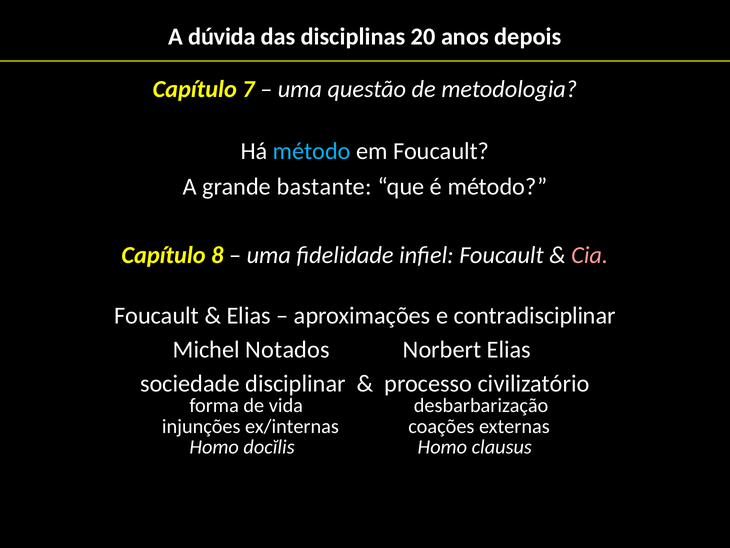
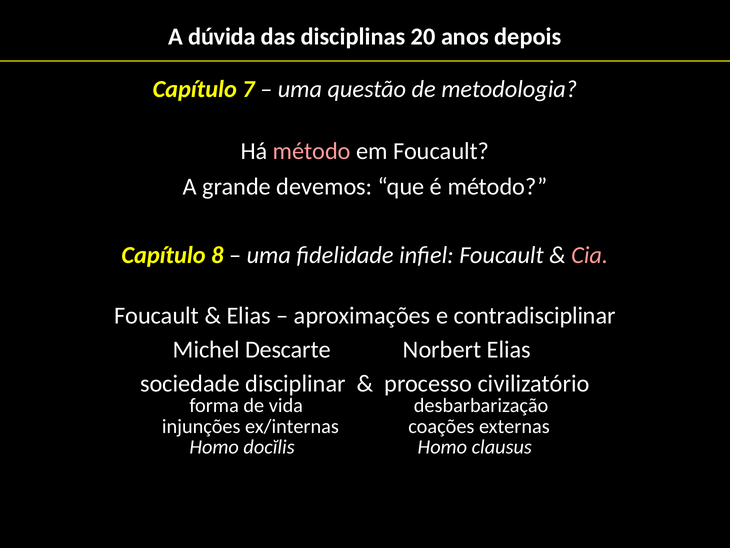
método colour: light blue -> pink (312, 151)
bastante: bastante -> devemos (324, 187)
Notados: Notados -> Descarte (288, 349)
